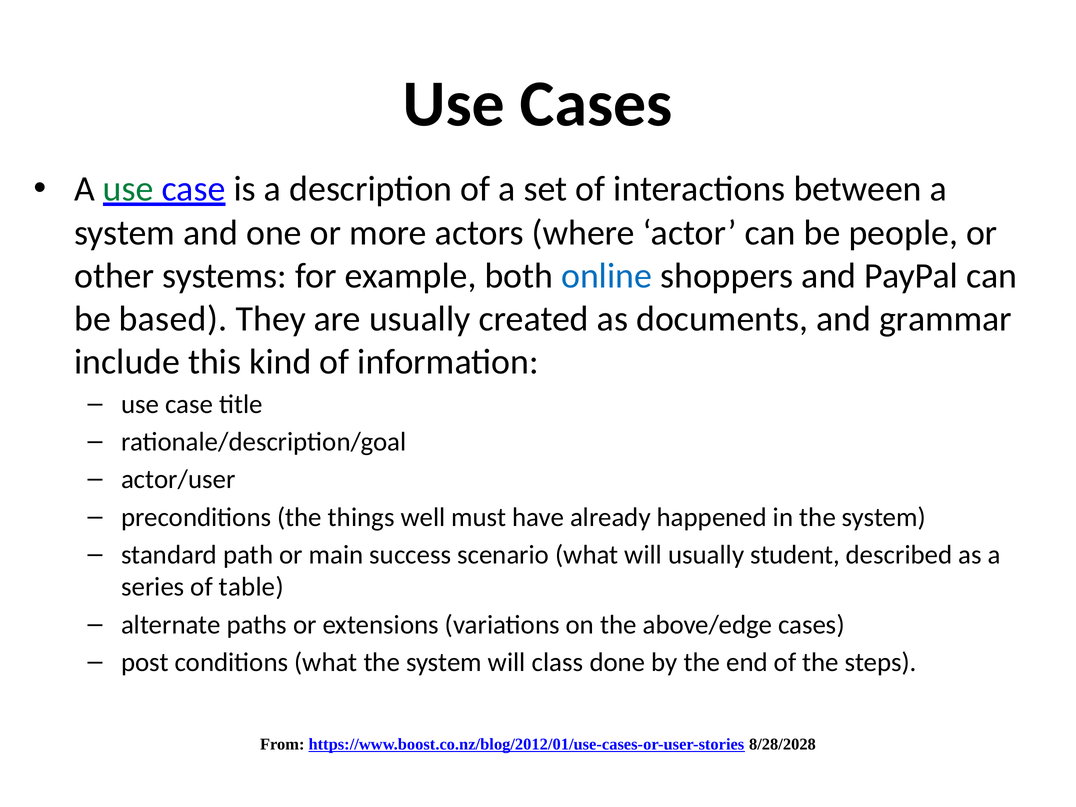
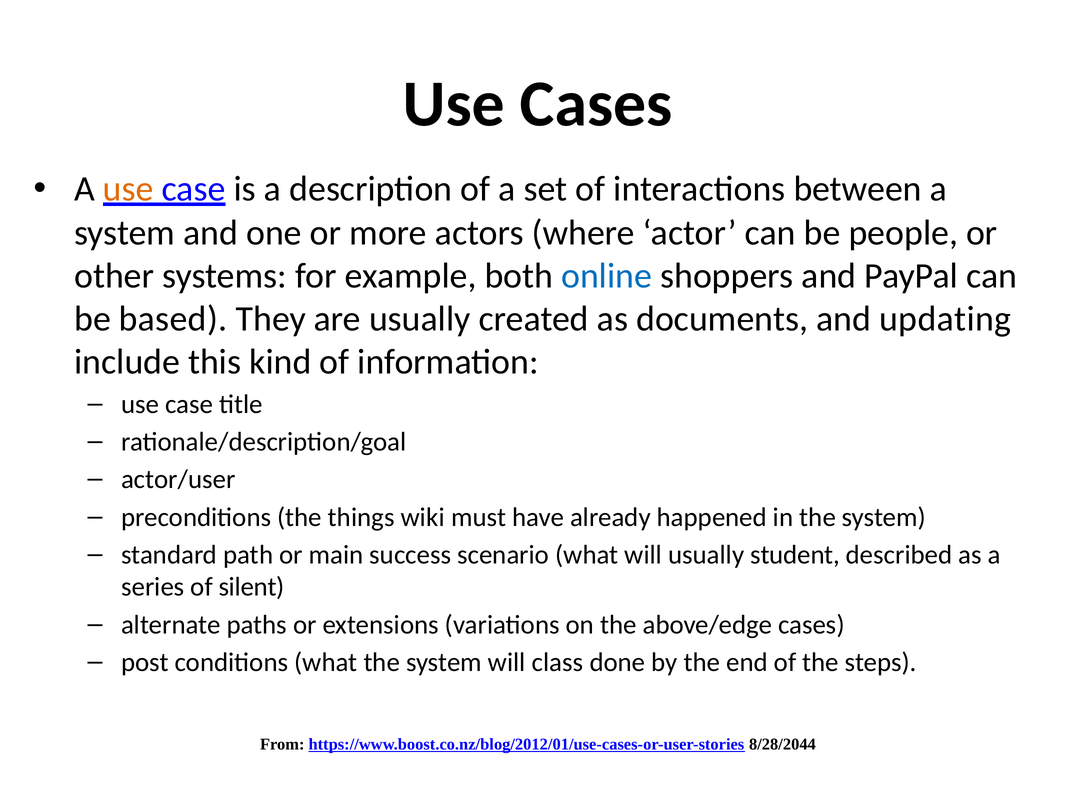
use colour: green -> orange (128, 189)
grammar: grammar -> updating (945, 319)
well: well -> wiki (423, 517)
table: table -> silent (252, 587)
8/28/2028: 8/28/2028 -> 8/28/2044 (782, 744)
